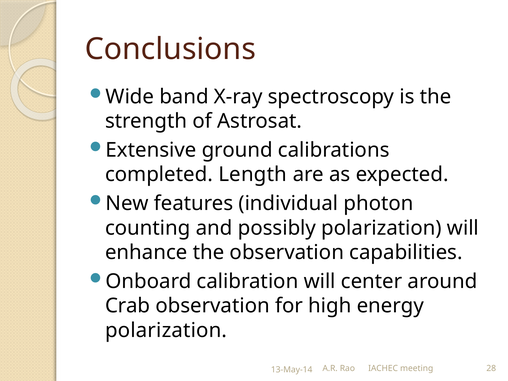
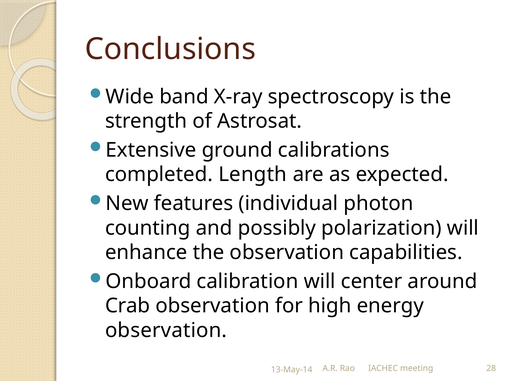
polarization: polarization -> observation (166, 330)
